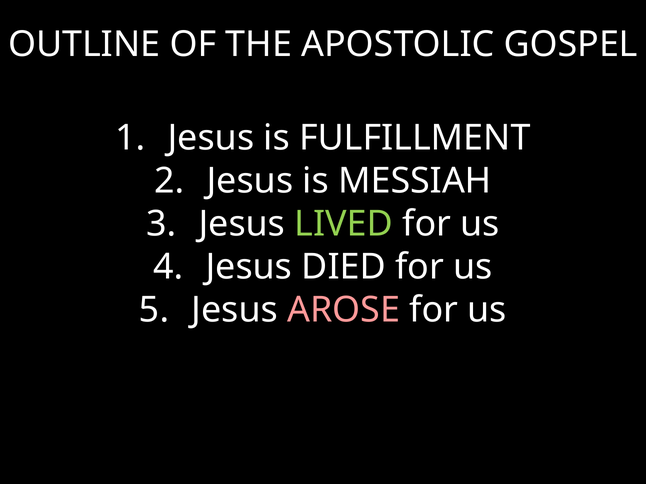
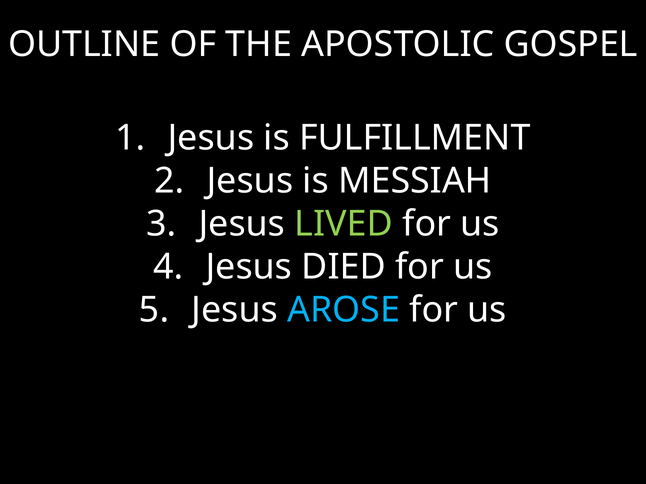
AROSE colour: pink -> light blue (344, 310)
